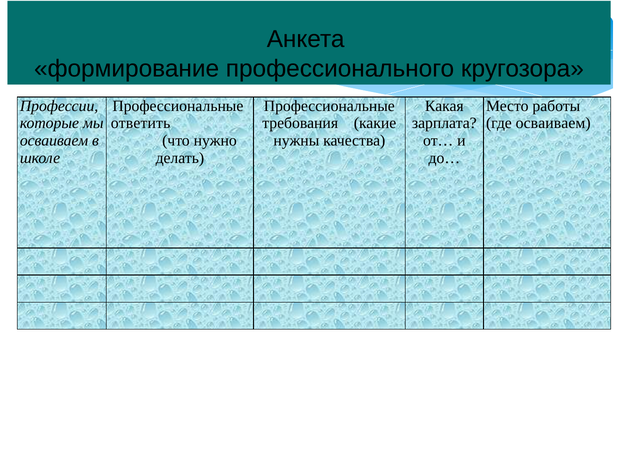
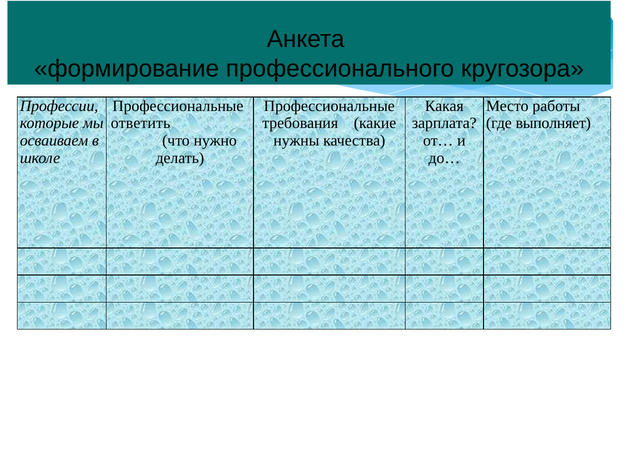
где осваиваем: осваиваем -> выполняет (553, 123)
